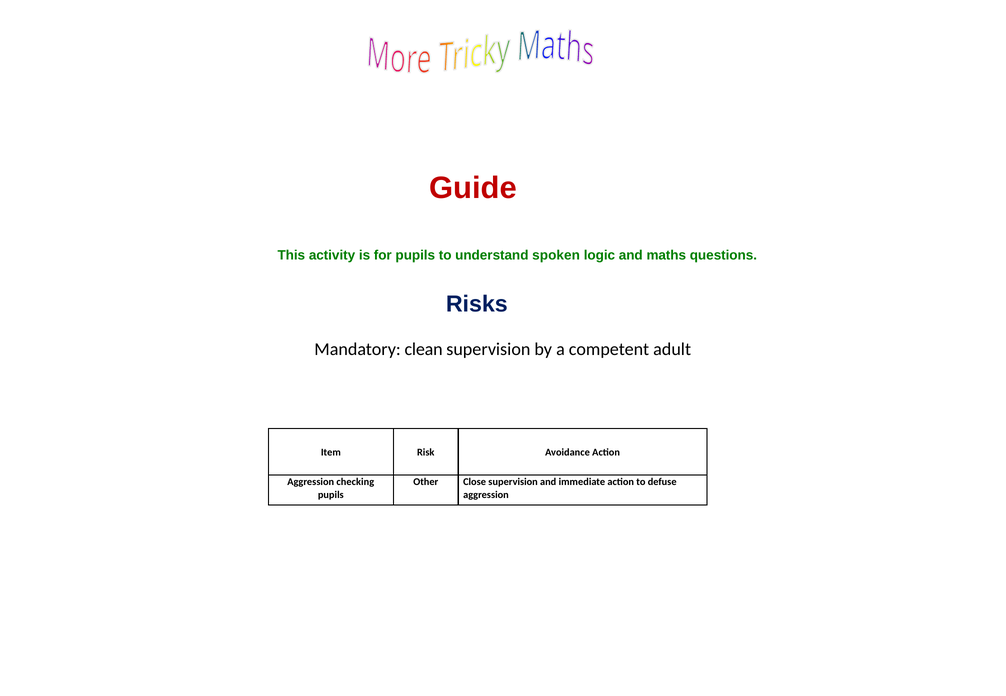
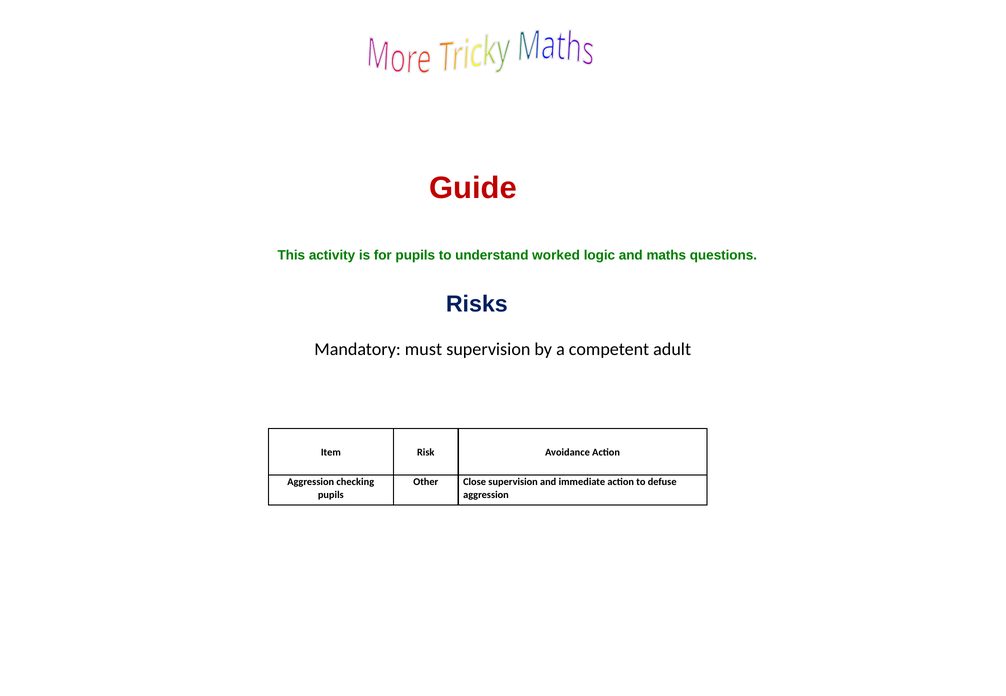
spoken: spoken -> worked (556, 256)
clean: clean -> must (423, 349)
